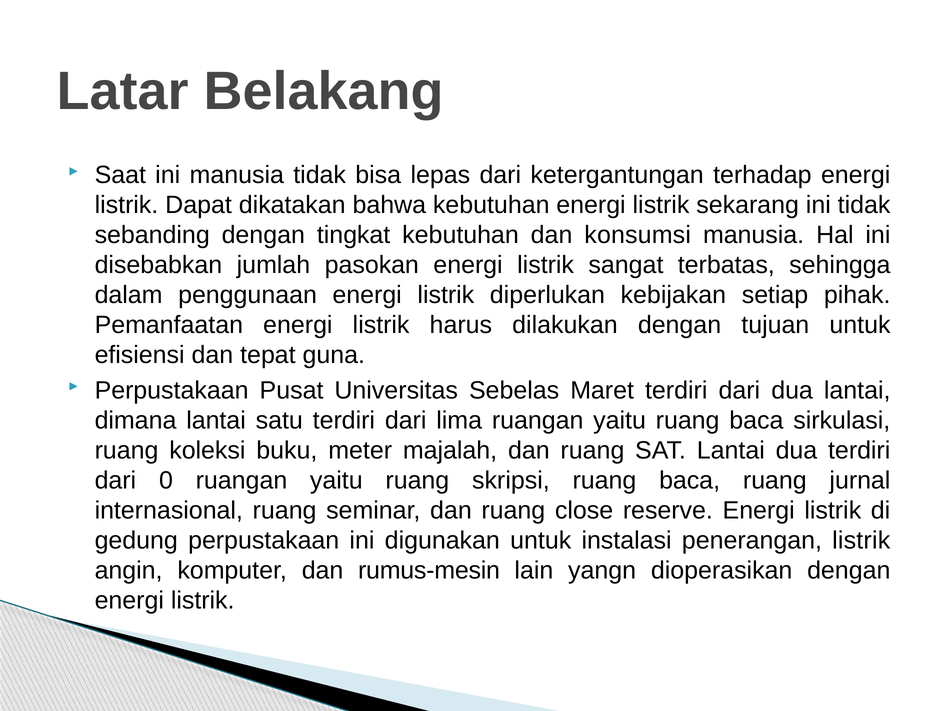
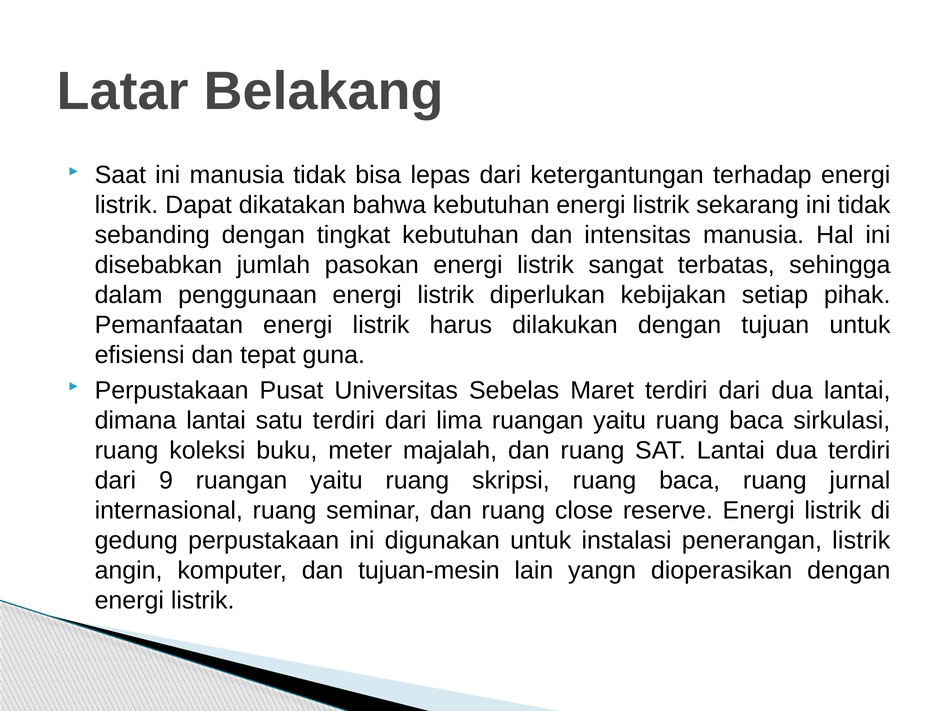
konsumsi: konsumsi -> intensitas (638, 235)
0: 0 -> 9 (166, 480)
rumus-mesin: rumus-mesin -> tujuan-mesin (429, 570)
